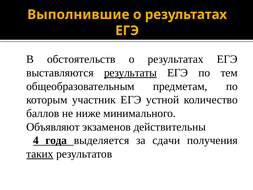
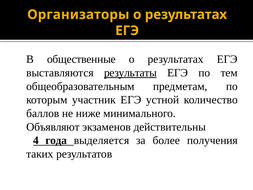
Выполнившие: Выполнившие -> Организаторы (78, 15)
обстоятельств: обстоятельств -> общественные (81, 59)
сдачи: сдачи -> более (166, 140)
таких underline: present -> none (40, 154)
